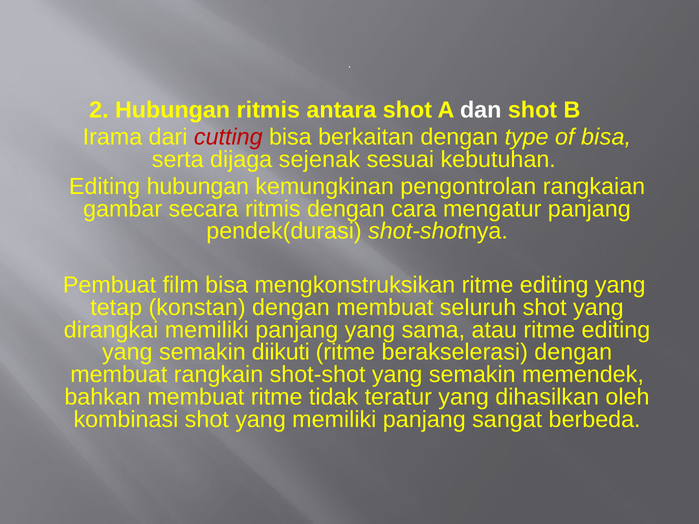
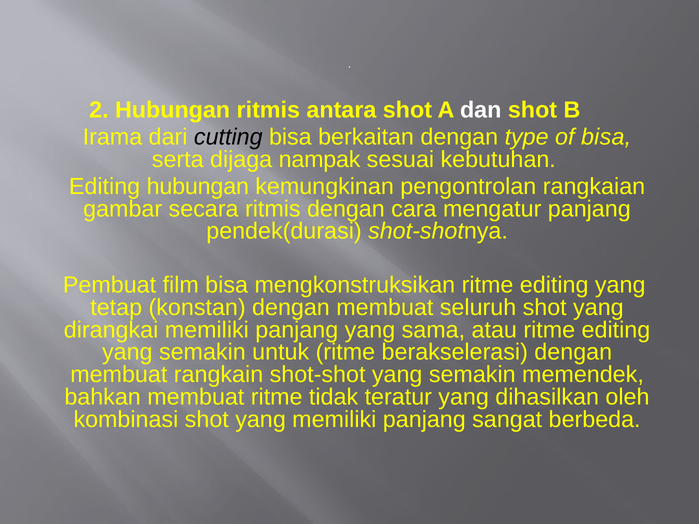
cutting colour: red -> black (228, 137)
sejenak: sejenak -> nampak (320, 160)
diikuti: diikuti -> untuk (281, 352)
